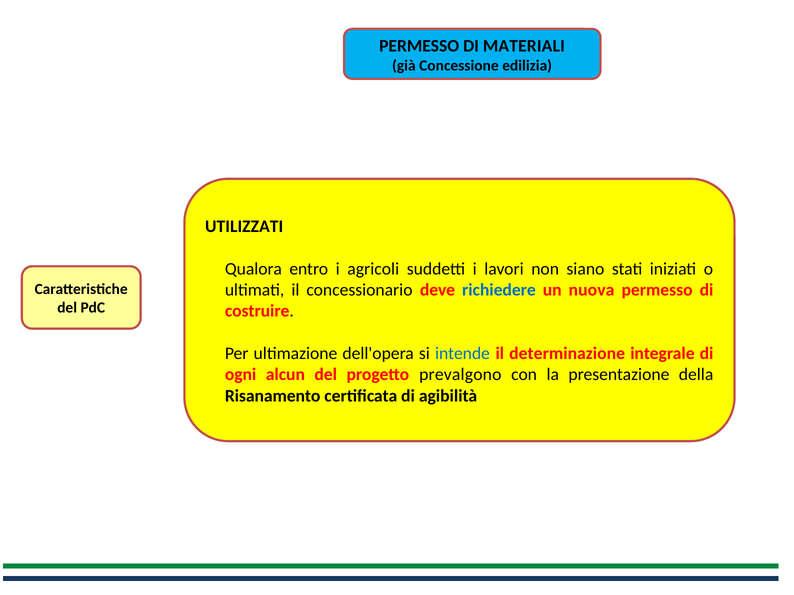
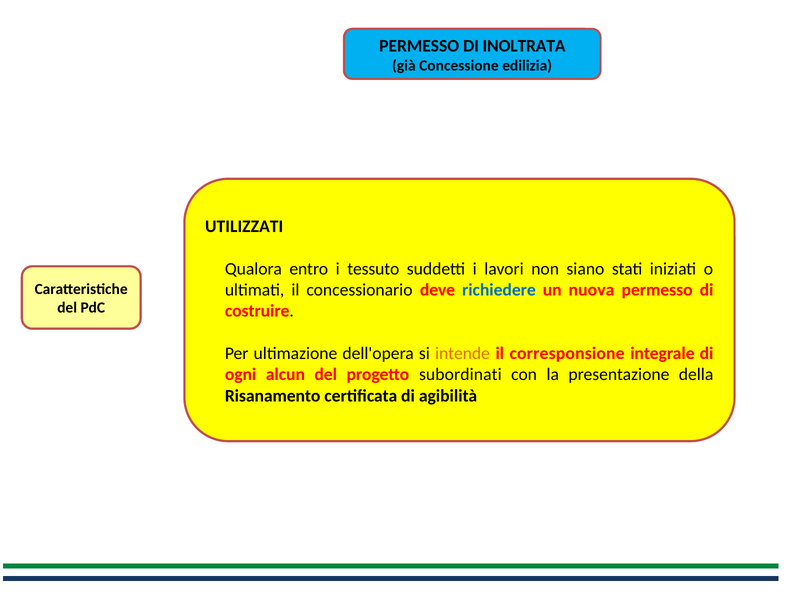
MATERIALI: MATERIALI -> INOLTRATA (524, 46)
agricoli: agricoli -> tessuto (373, 269)
intende colour: blue -> orange (462, 354)
determinazione: determinazione -> corresponsione (567, 354)
prevalgono: prevalgono -> subordinati (460, 375)
